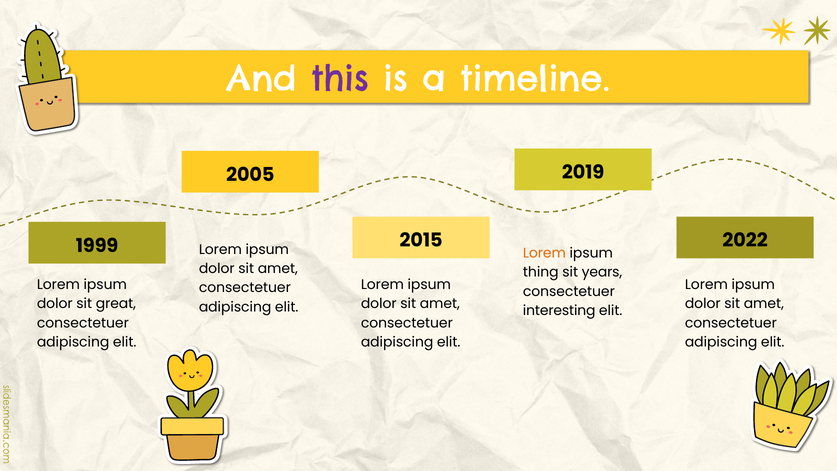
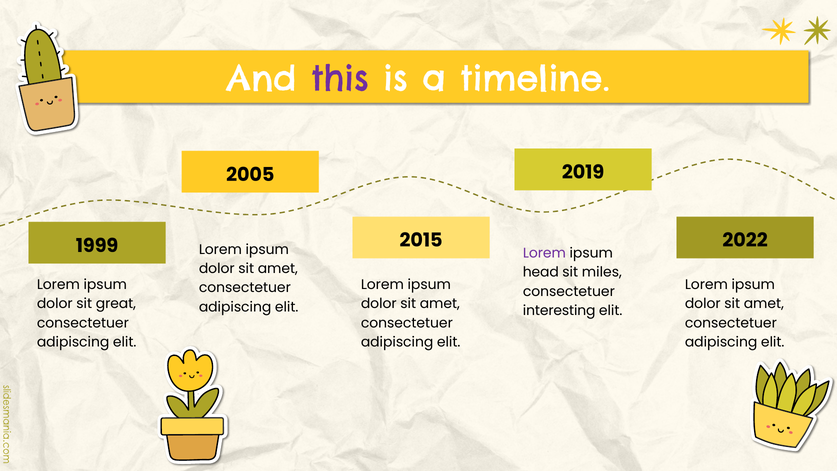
Lorem colour: orange -> purple (544, 253)
thing: thing -> head (541, 272)
years: years -> miles (602, 272)
